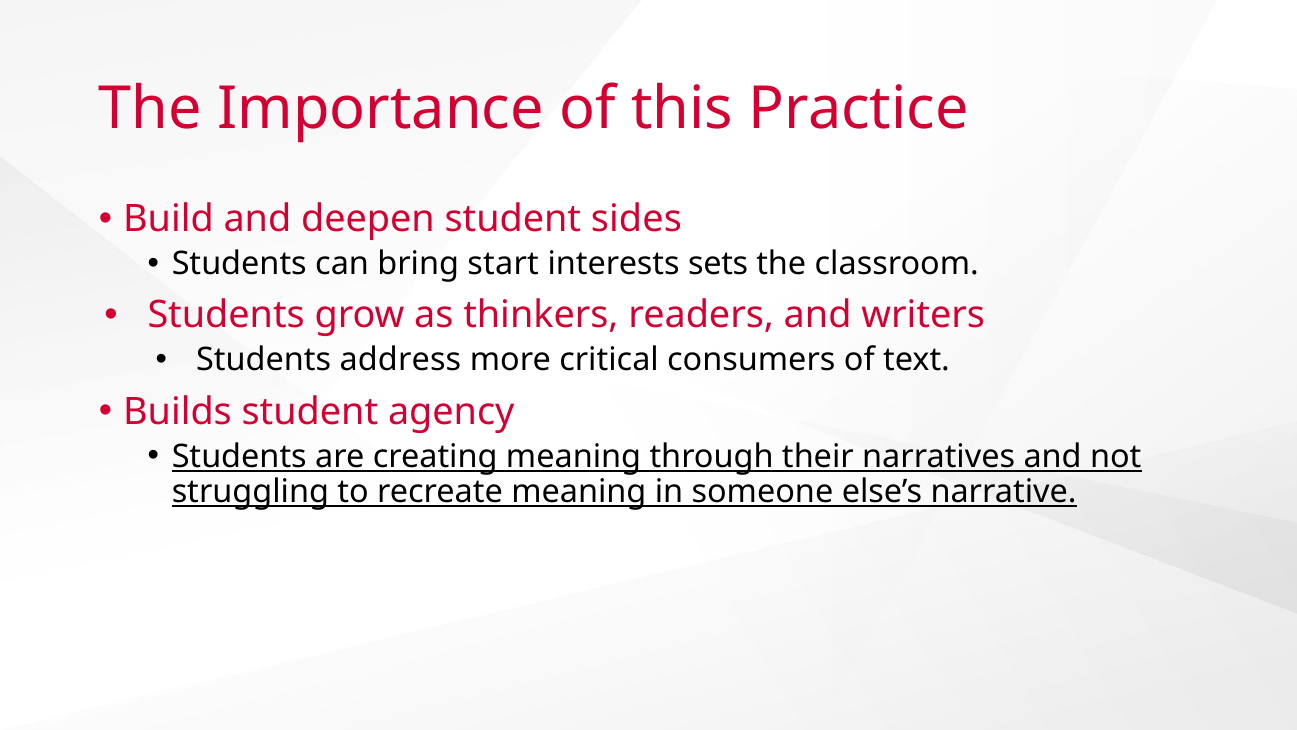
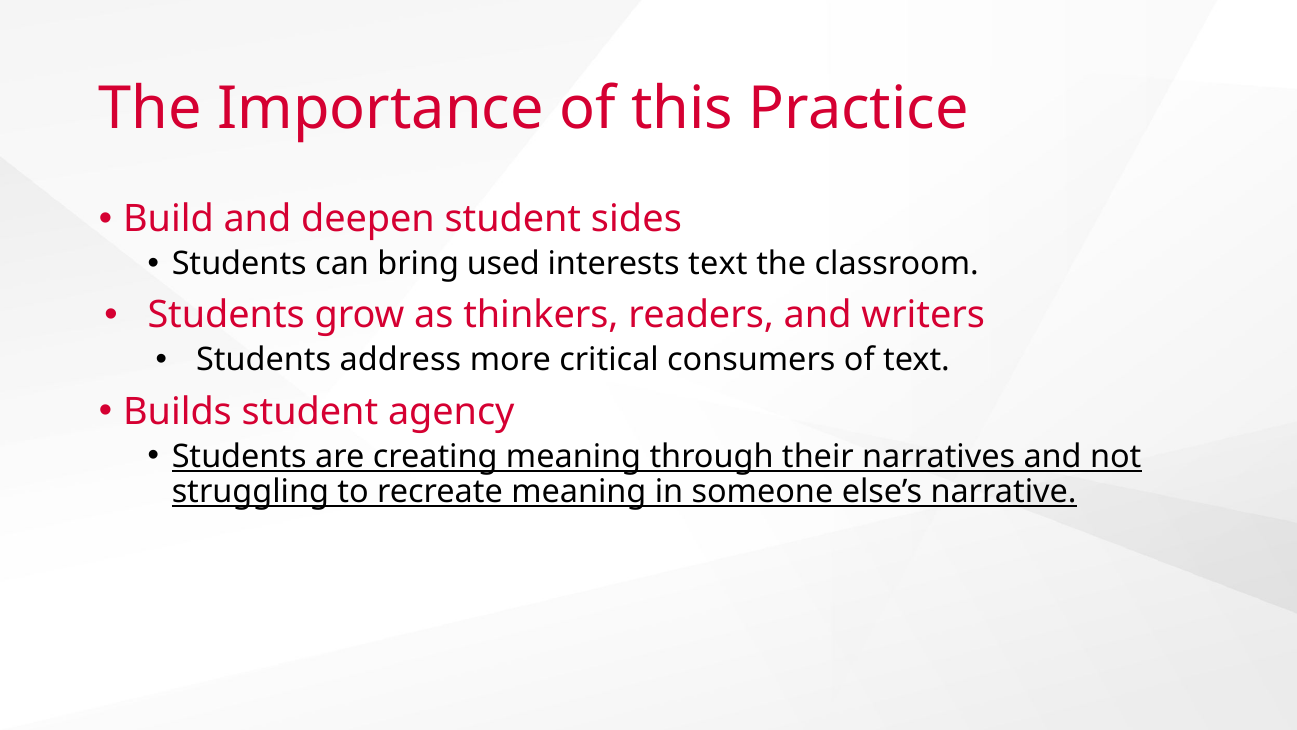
start: start -> used (503, 264)
interests sets: sets -> text (718, 264)
